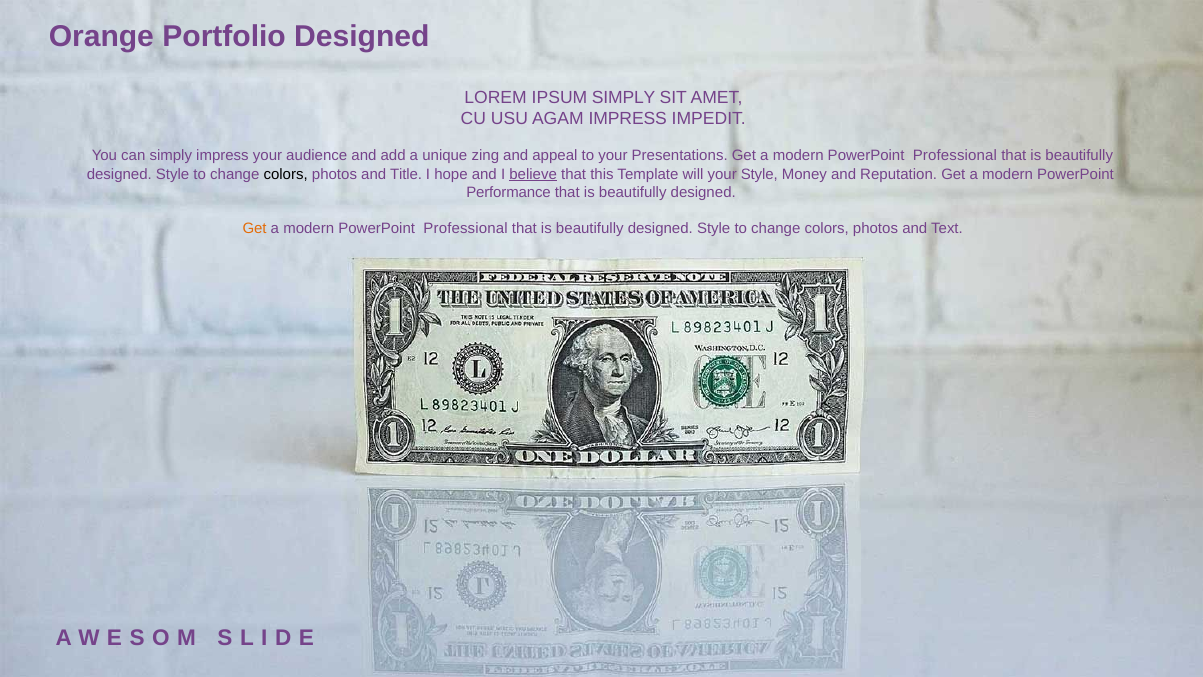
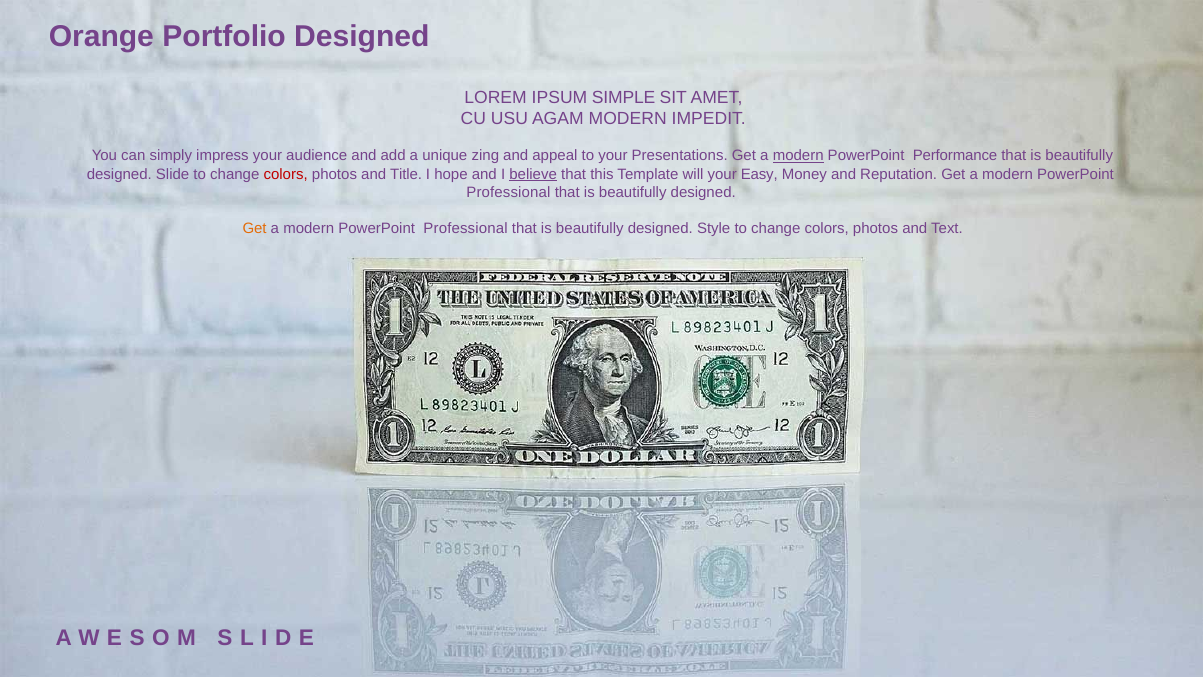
IPSUM SIMPLY: SIMPLY -> SIMPLE (624, 97)
AGAM IMPRESS: IMPRESS -> MODERN (628, 118)
modern underline: none -> present (798, 156)
Professional: Professional -> Performance (955, 156)
Style: Style -> Slide (173, 174)
colors colour: black -> red (286, 174)
your Style: Style -> Easy (759, 174)
Performance: Performance -> Professional (508, 192)
